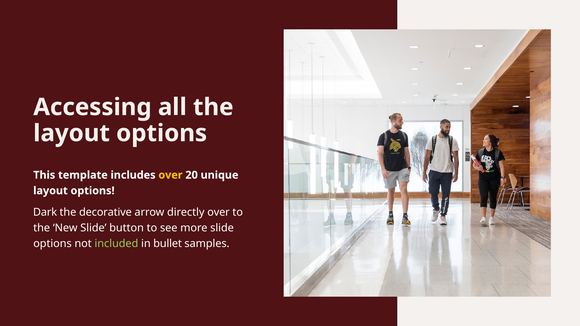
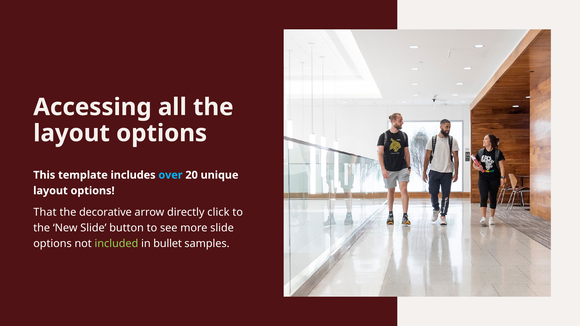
over colour: yellow -> light blue (170, 175)
Dark: Dark -> That (45, 213)
directly over: over -> click (218, 213)
